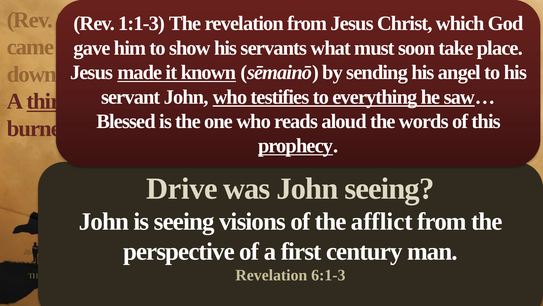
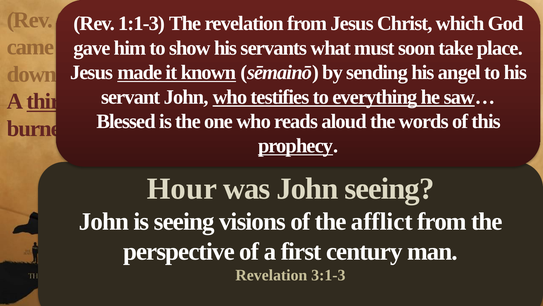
Drive: Drive -> Hour (182, 188)
6:1-3: 6:1-3 -> 3:1-3 (328, 275)
